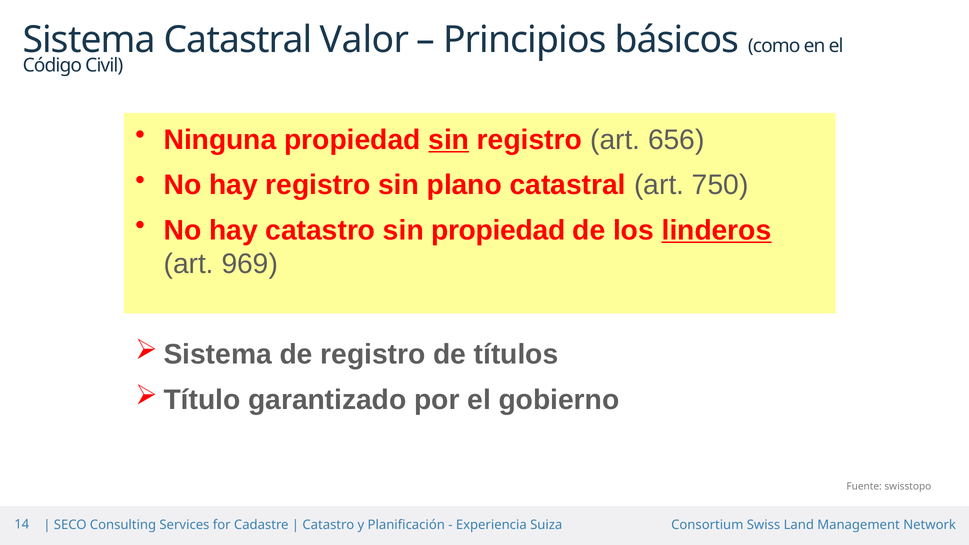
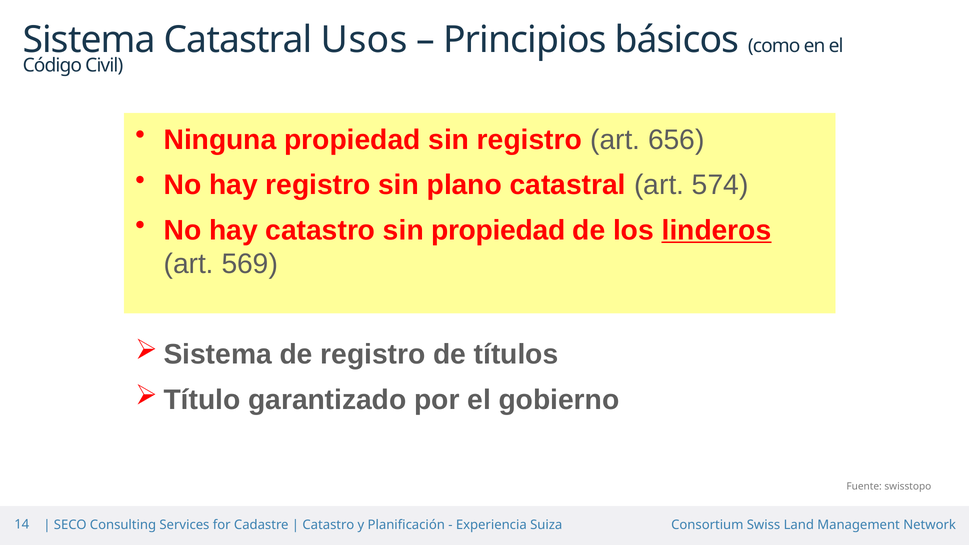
Valor: Valor -> Usos (364, 40)
sin underline: present -> none (449, 140)
750: 750 -> 574 (720, 185)
969: 969 -> 569 (250, 264)
